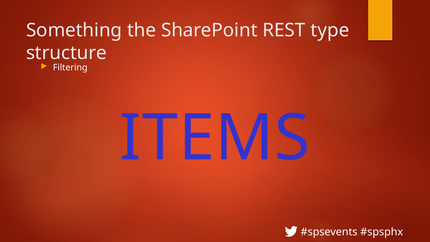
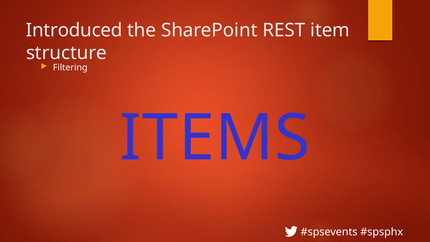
Something: Something -> Introduced (74, 30)
type: type -> item (330, 30)
